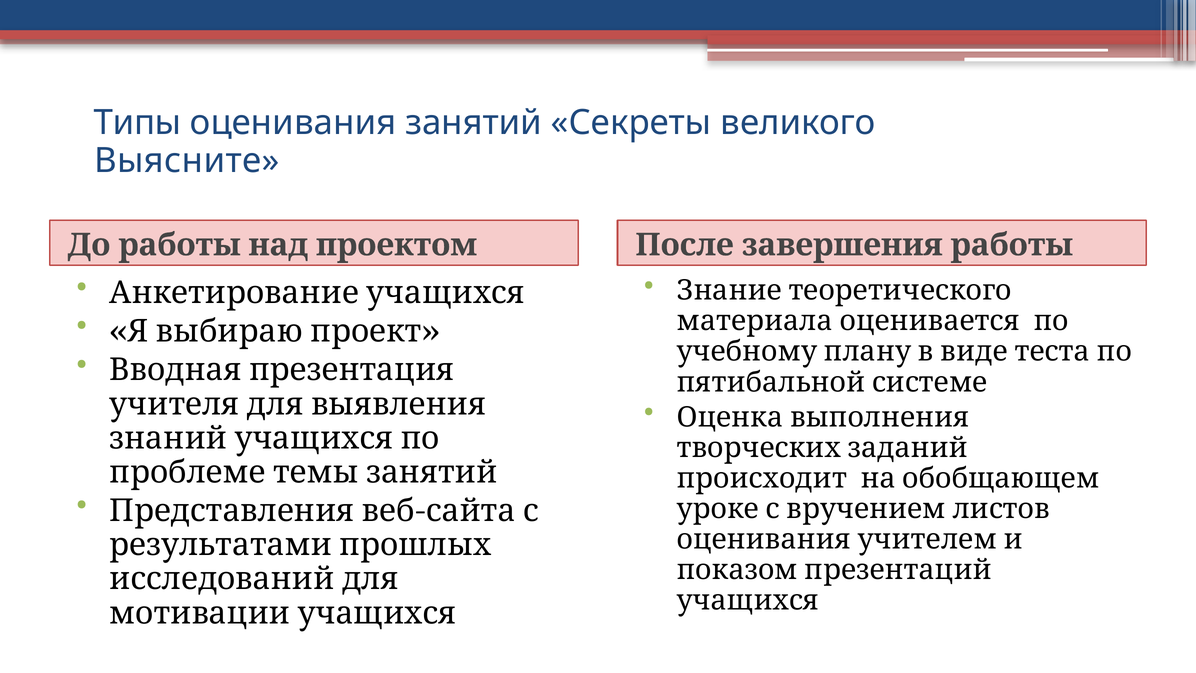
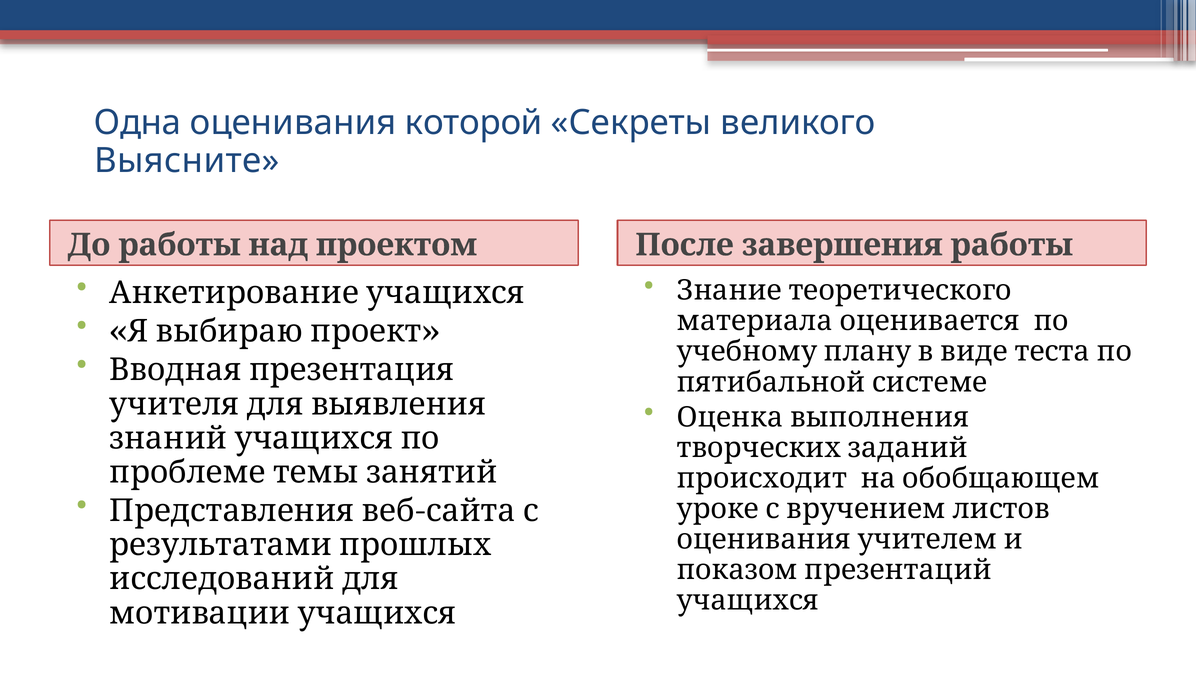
Типы: Типы -> Одна (138, 123)
занятий: занятий -> которой (474, 123)
